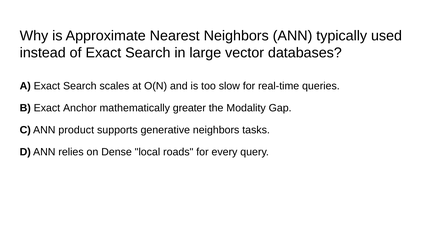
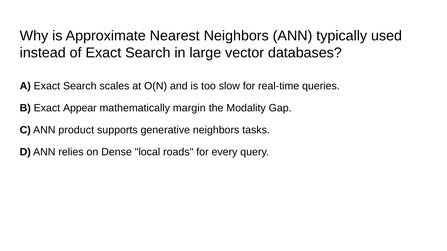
Anchor: Anchor -> Appear (80, 108)
greater: greater -> margin (189, 108)
